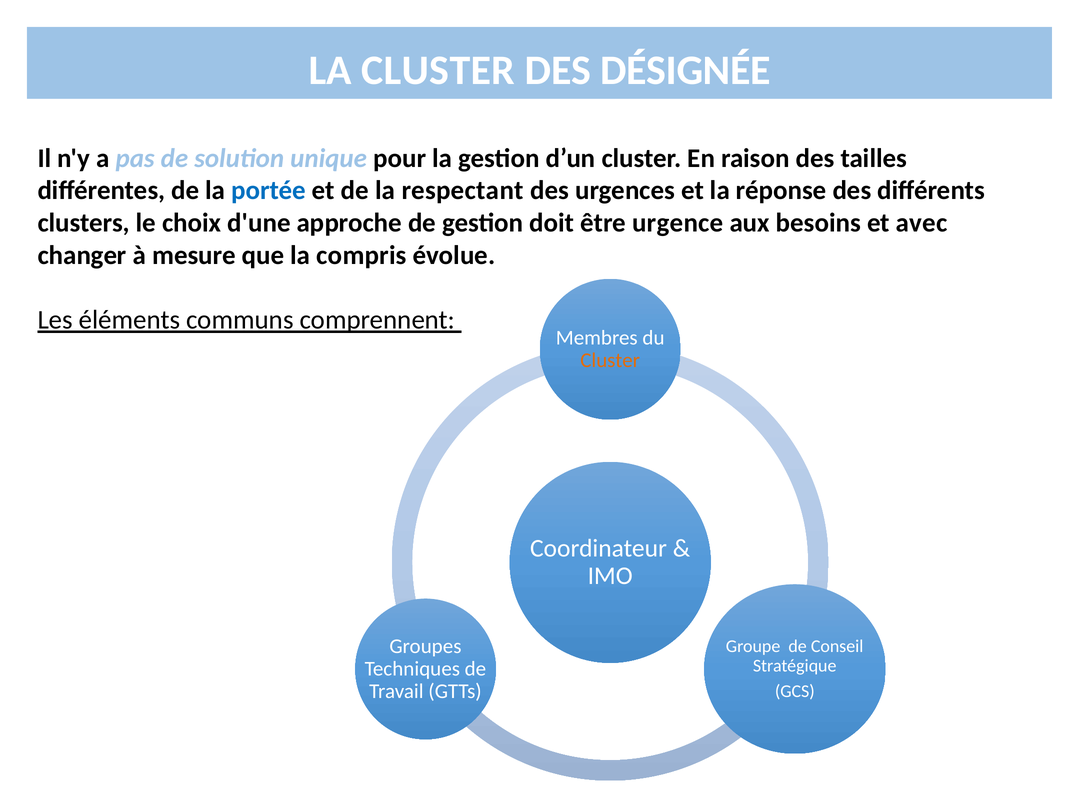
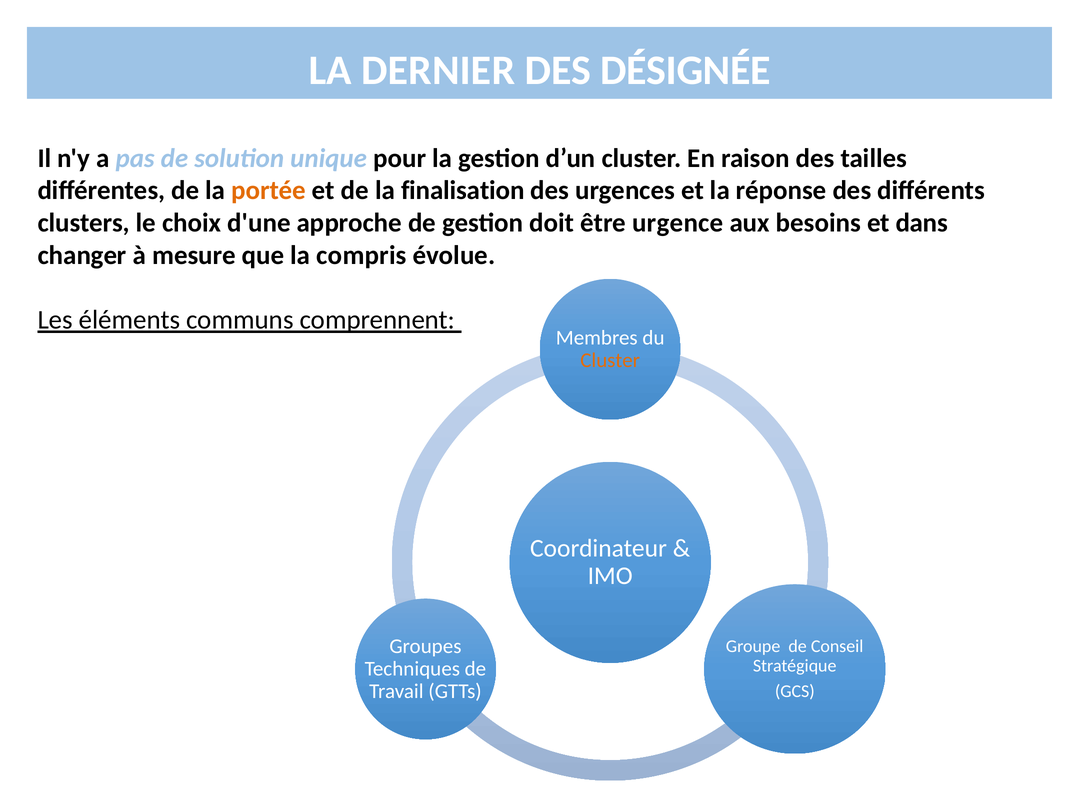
LA CLUSTER: CLUSTER -> DERNIER (438, 71)
portée colour: blue -> orange (269, 191)
respectant: respectant -> finalisation (463, 191)
avec: avec -> dans (922, 223)
